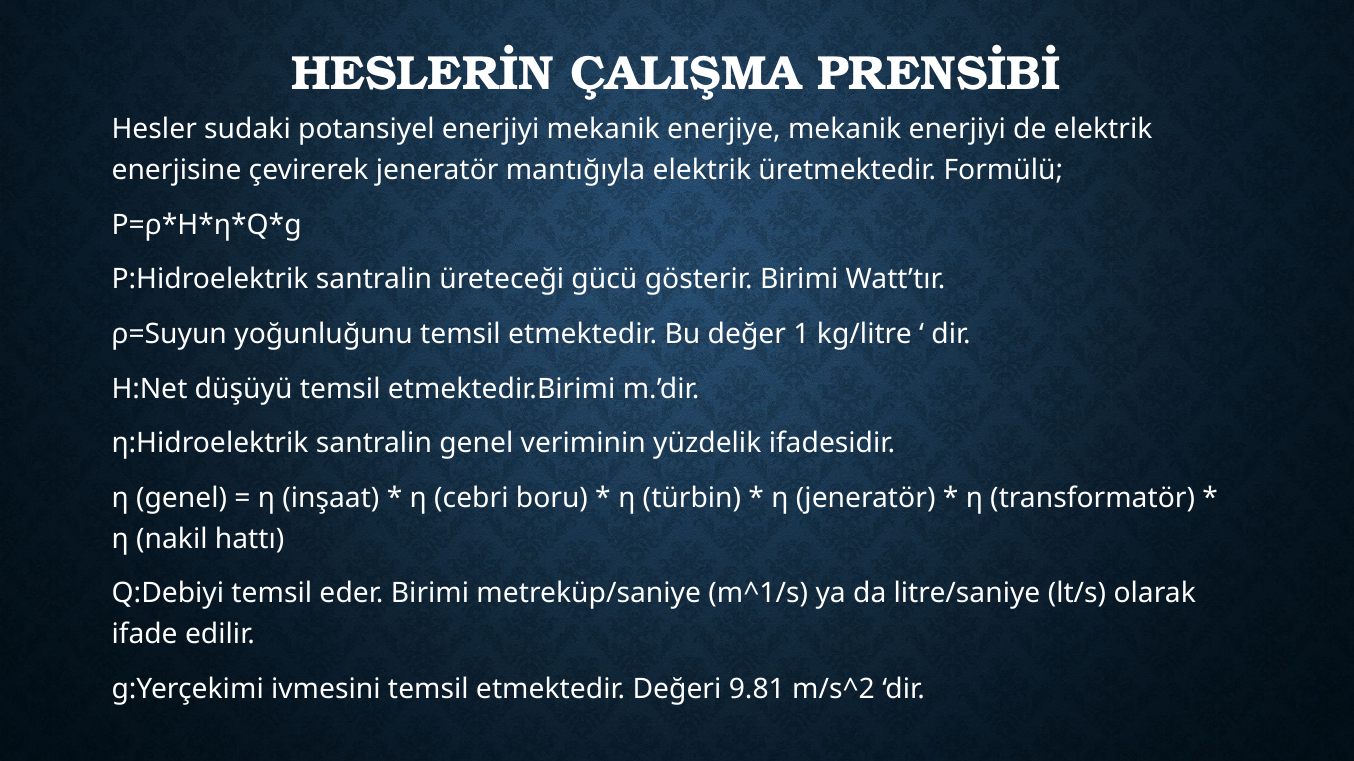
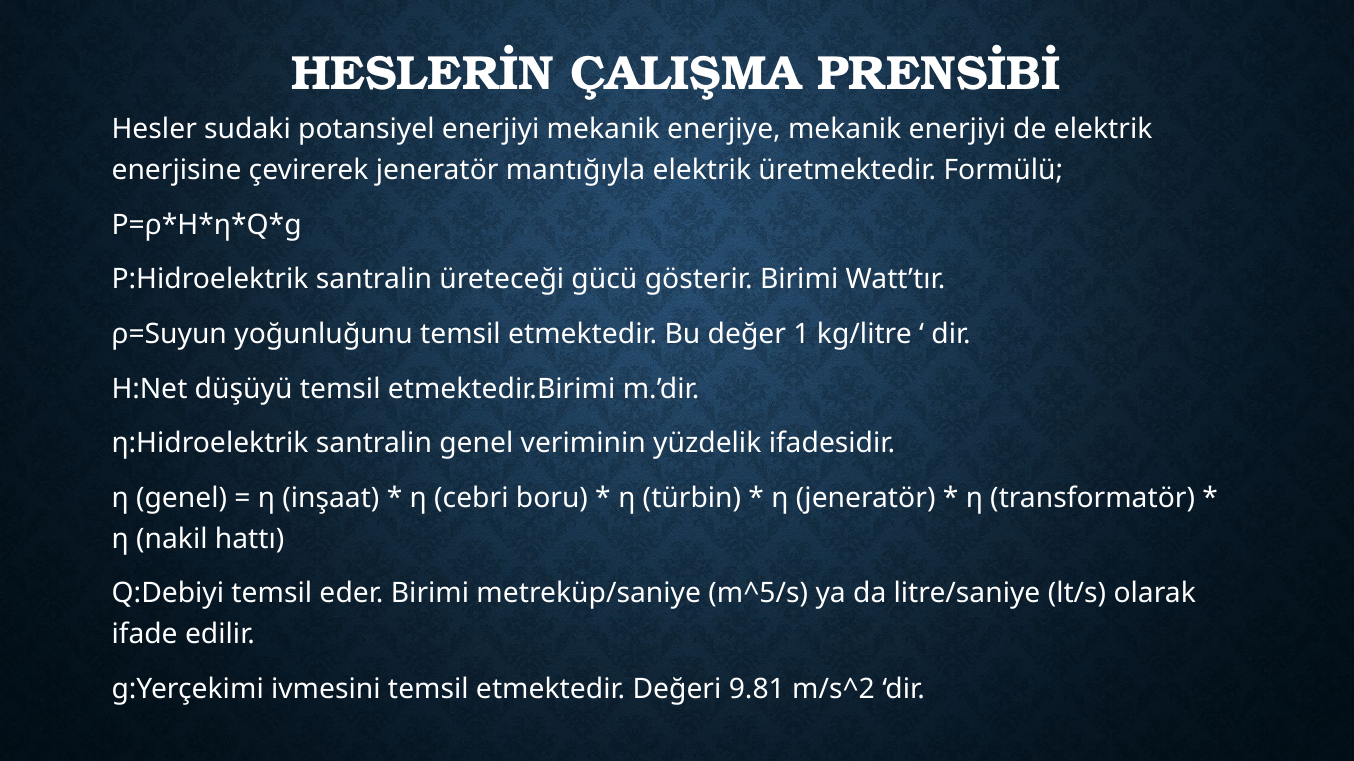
m^1/s: m^1/s -> m^5/s (758, 594)
